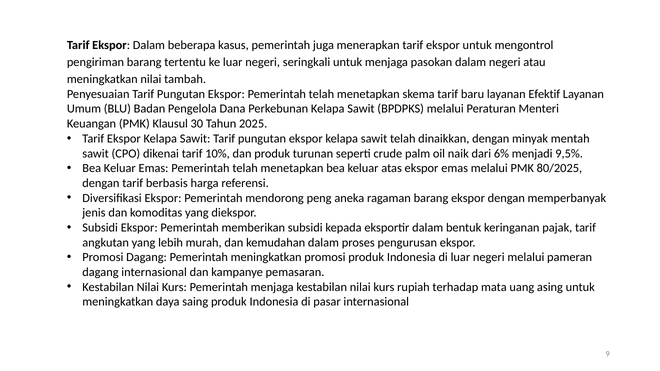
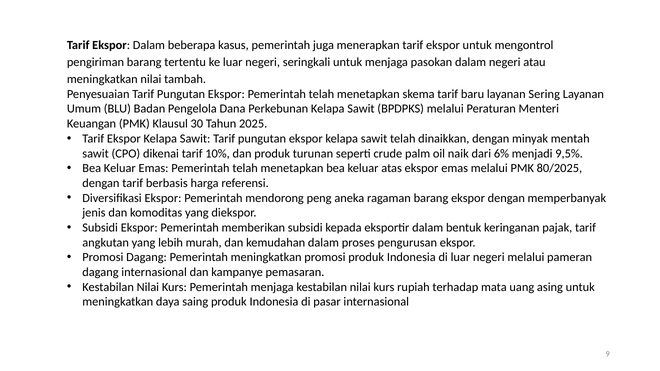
Efektif: Efektif -> Sering (544, 94)
